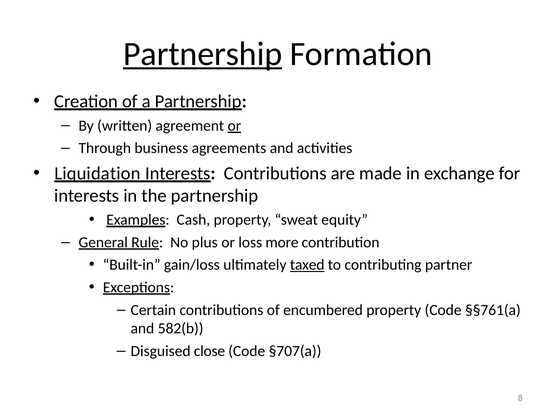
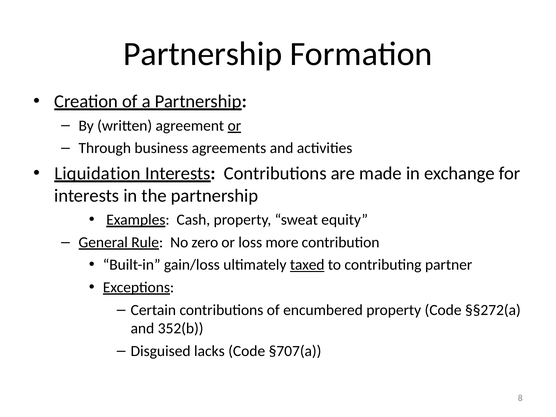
Partnership underline: present -> none (203, 54)
plus: plus -> zero (205, 242)
§§761(a: §§761(a -> §§272(a (493, 310)
582(b: 582(b -> 352(b (181, 329)
close: close -> lacks (209, 351)
